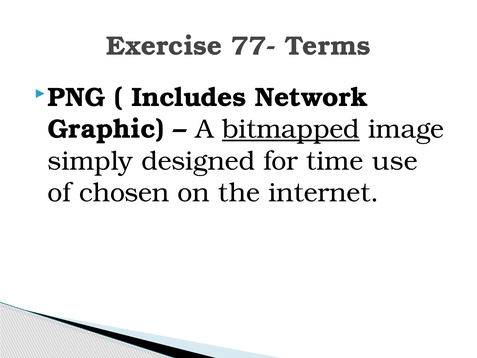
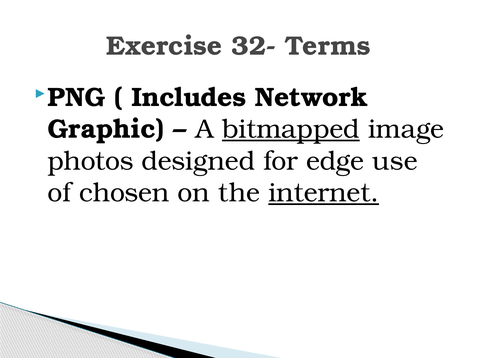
77-: 77- -> 32- (254, 46)
simply: simply -> photos (90, 161)
time: time -> edge (335, 161)
internet underline: none -> present (324, 193)
